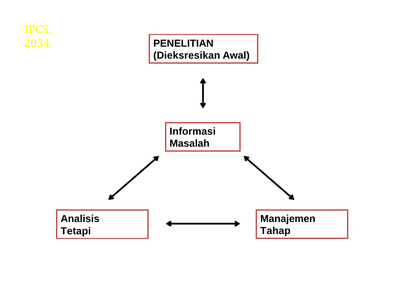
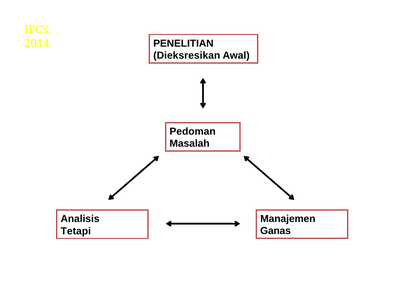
2034: 2034 -> 2014 (37, 43)
Informasi: Informasi -> Pedoman (193, 131)
Tahap: Tahap -> Ganas (276, 231)
